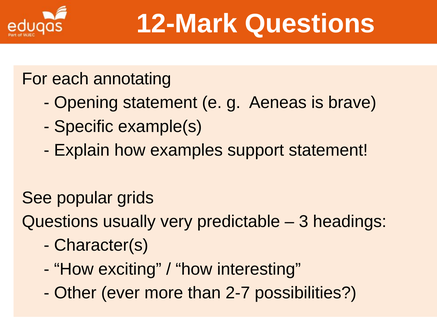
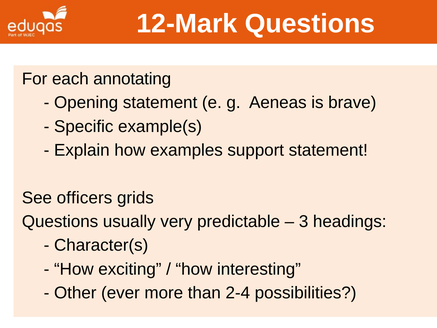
popular: popular -> officers (85, 198)
2-7: 2-7 -> 2-4 (238, 293)
